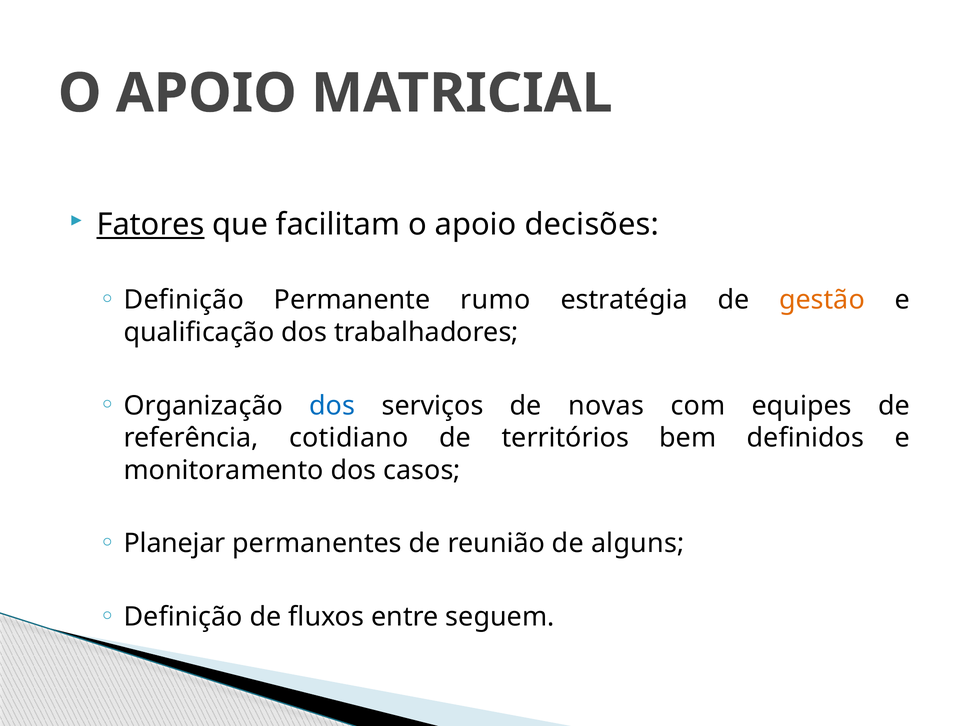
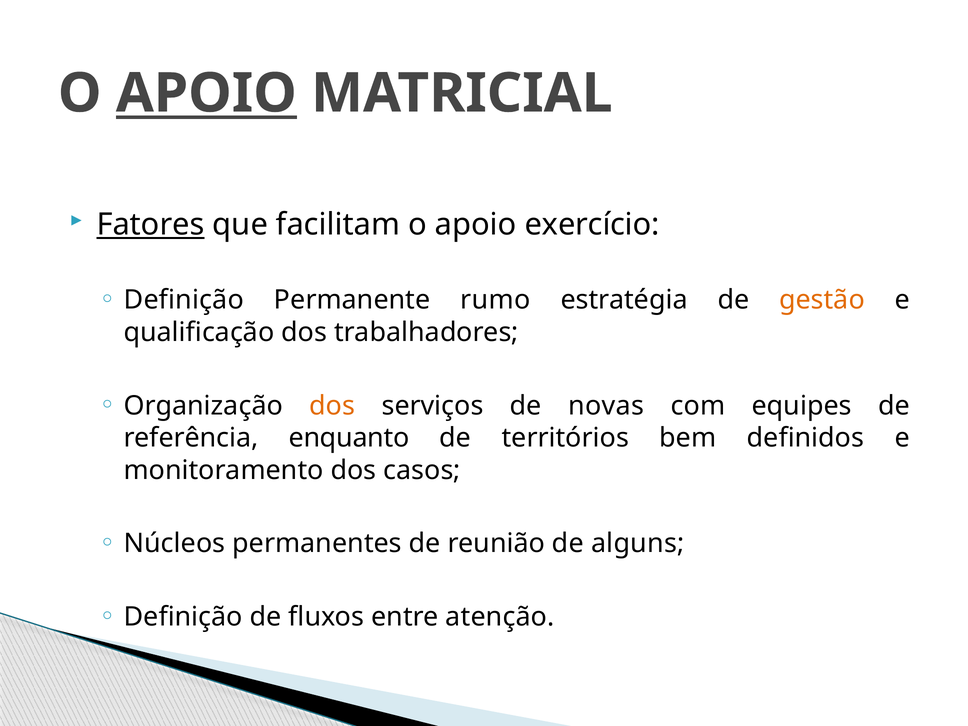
APOIO underline: none -> present (206, 93)
decisões: decisões -> exercício (592, 225)
dos colour: blue -> orange (332, 406)
cotidiano: cotidiano -> enquanto (349, 438)
Planejar: Planejar -> Núcleos (174, 543)
seguem: seguem -> atenção (500, 617)
